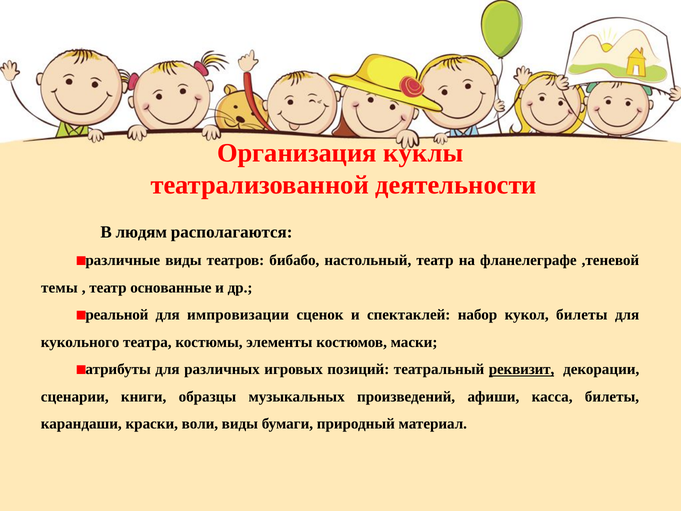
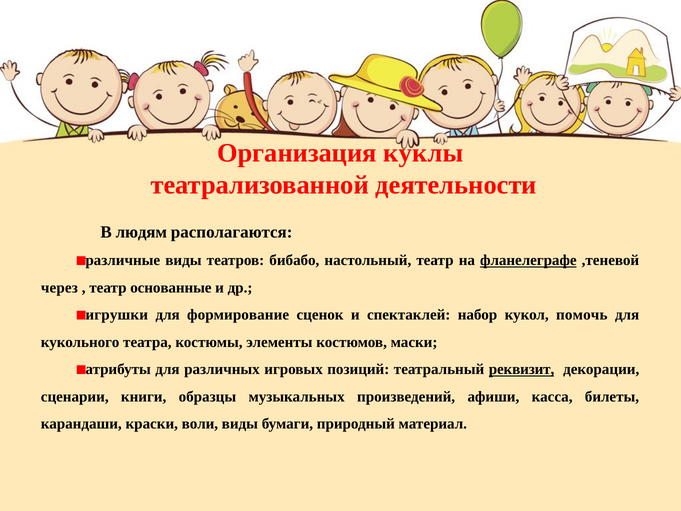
фланелеграфе underline: none -> present (528, 260)
темы: темы -> через (59, 288)
реальной: реальной -> игрушки (117, 315)
импровизации: импровизации -> формирование (238, 315)
кукол билеты: билеты -> помочь (582, 315)
